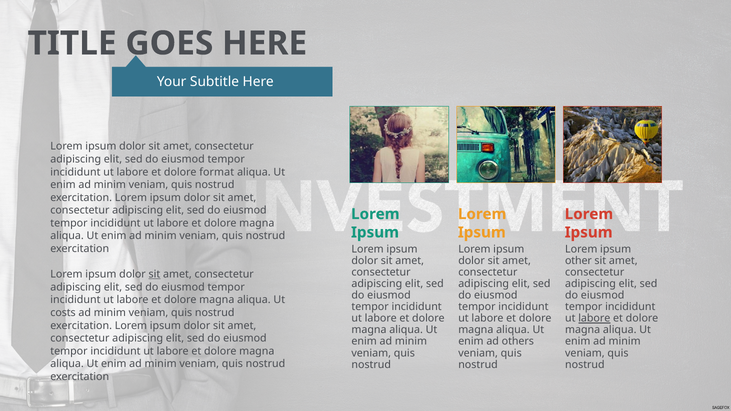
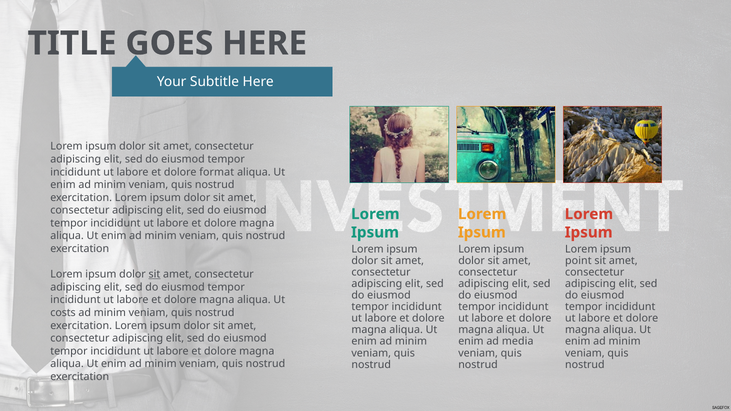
other: other -> point (578, 261)
labore underline: present -> none (594, 319)
others: others -> media (518, 342)
